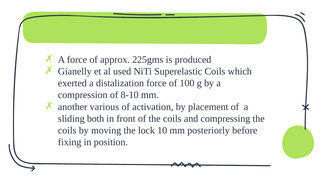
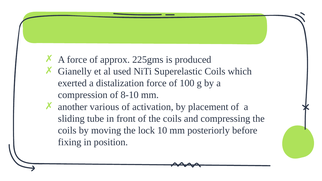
both: both -> tube (96, 119)
